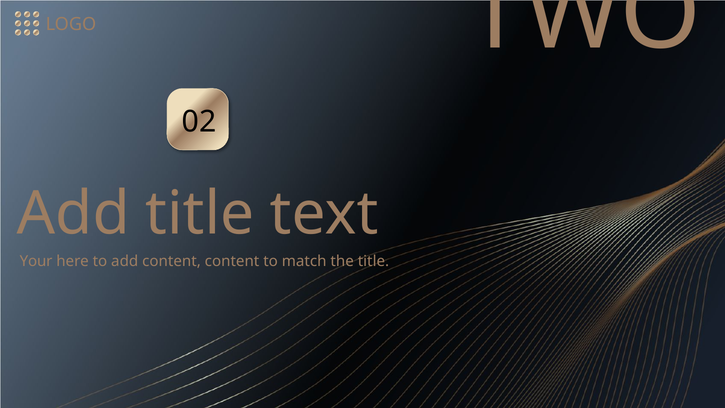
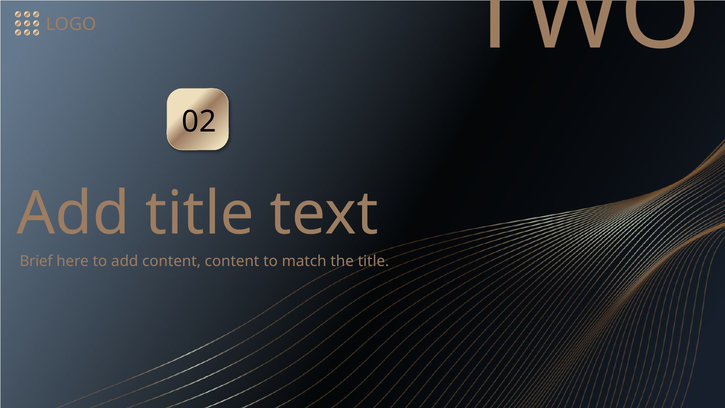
Your: Your -> Brief (36, 261)
